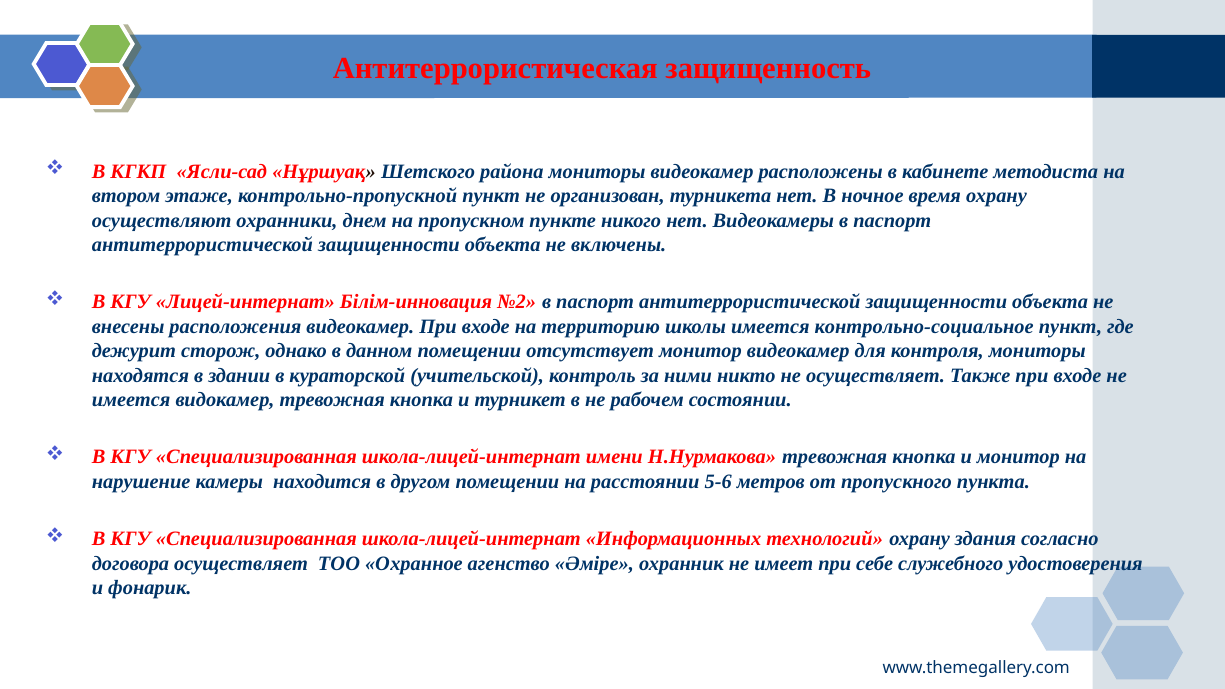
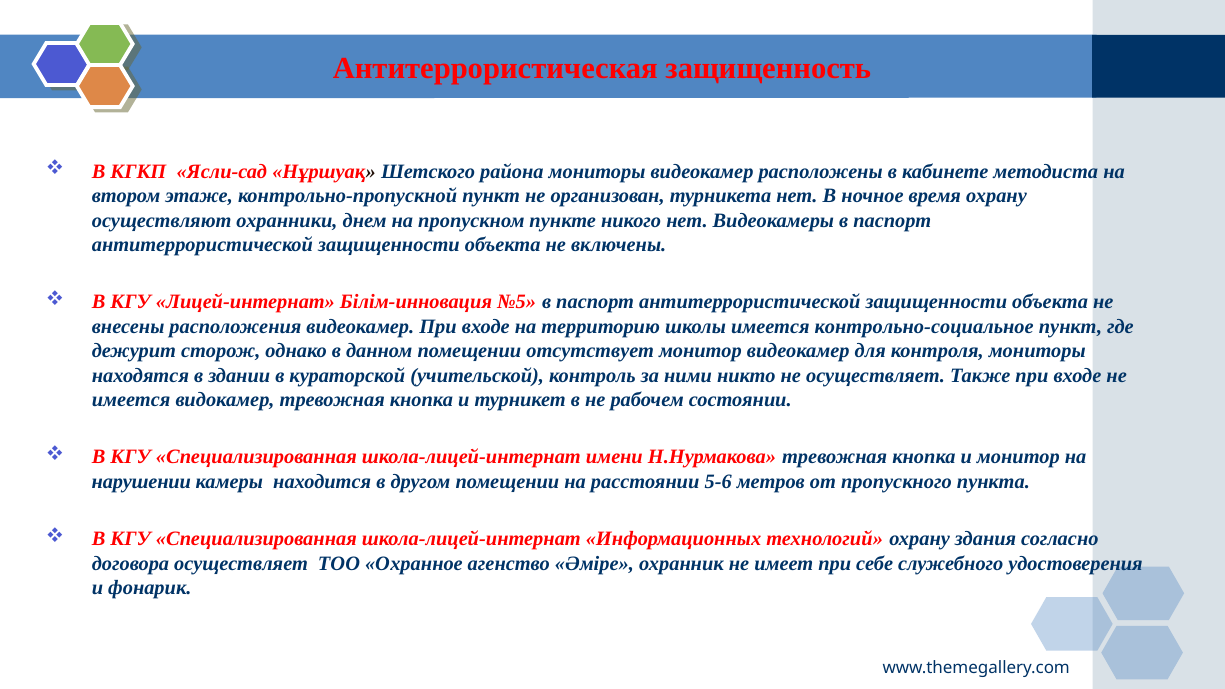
№2: №2 -> №5 (517, 302)
нарушение: нарушение -> нарушении (141, 482)
